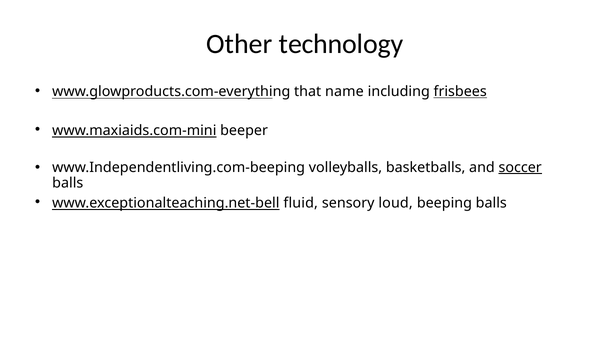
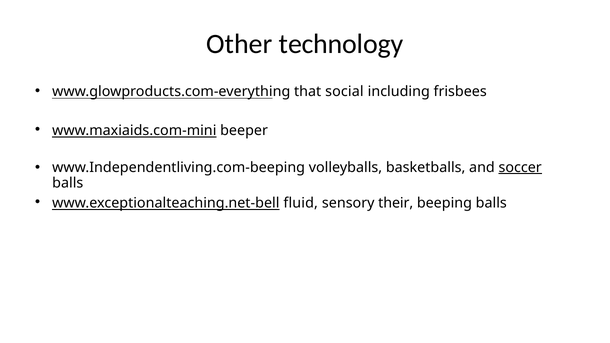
name: name -> social (344, 92)
frisbees underline: present -> none (460, 92)
loud: loud -> their (396, 203)
